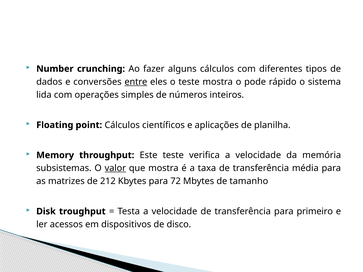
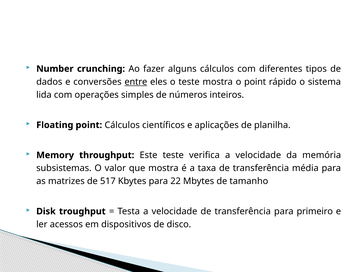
o pode: pode -> point (255, 82)
valor underline: present -> none (115, 168)
212: 212 -> 517 (108, 181)
72: 72 -> 22 (176, 181)
